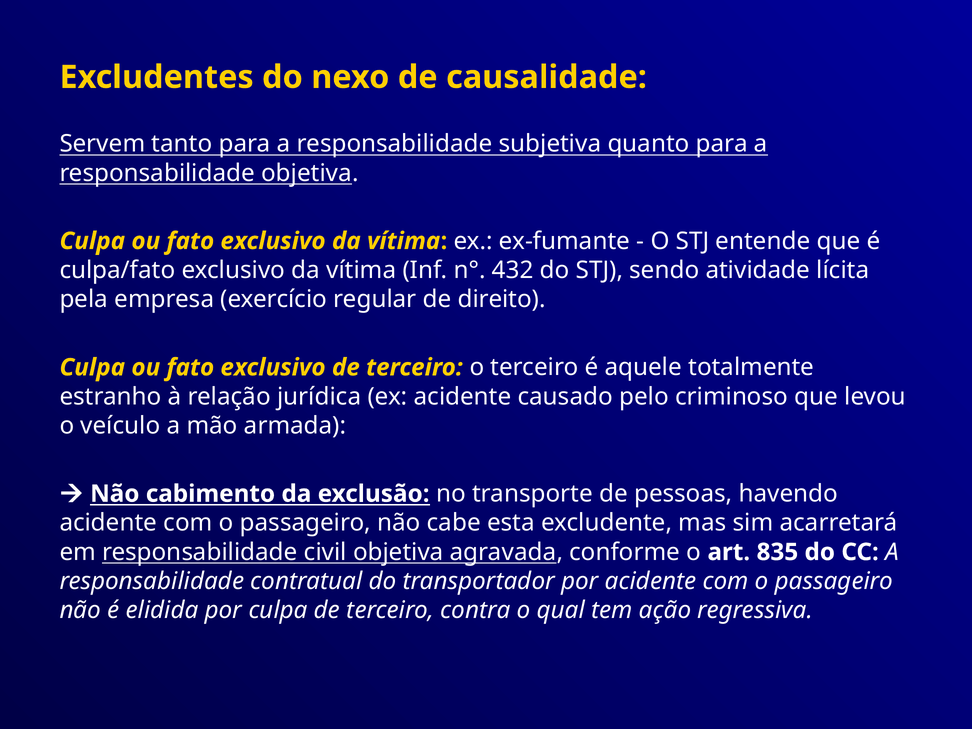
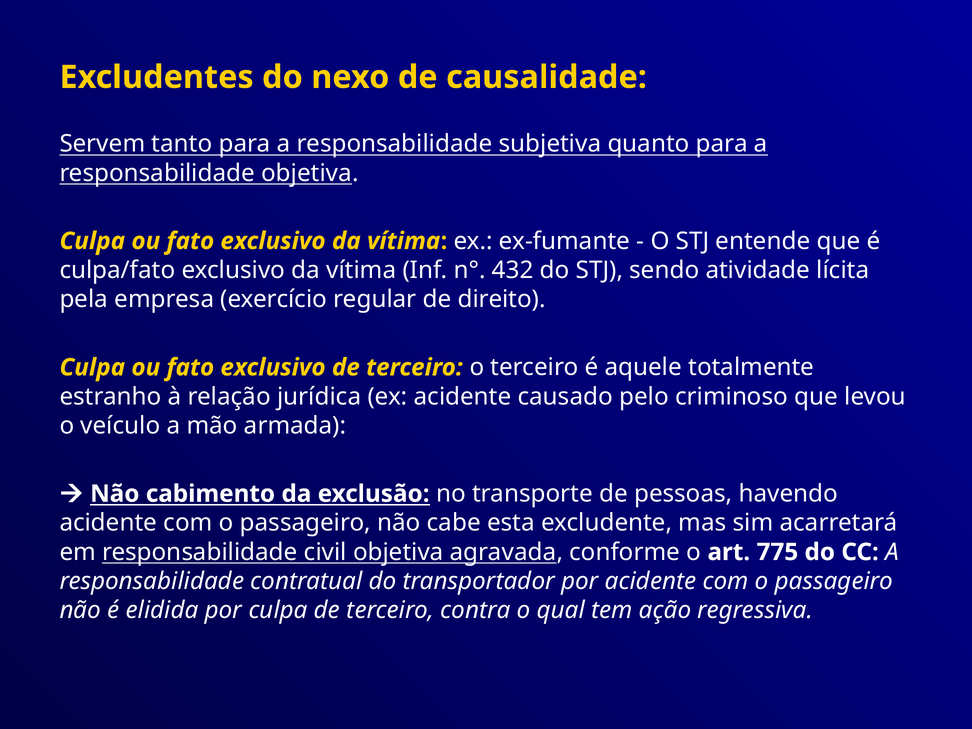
835: 835 -> 775 (777, 552)
